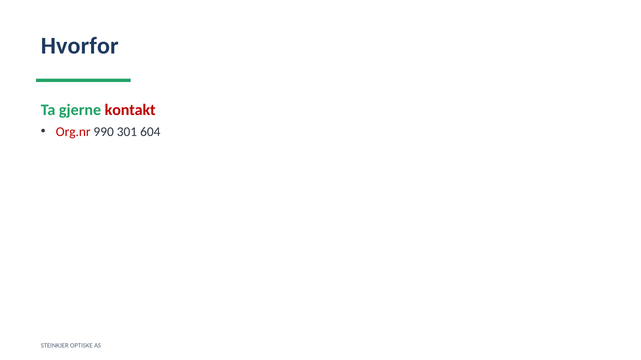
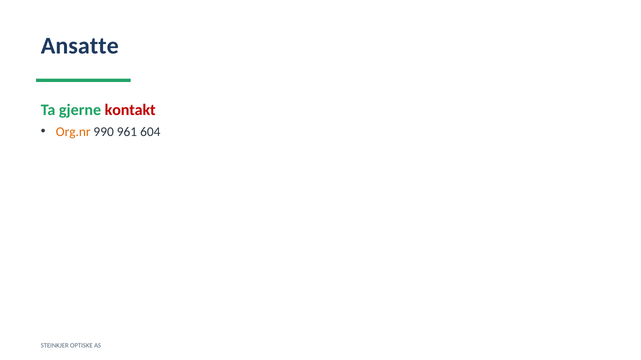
Hvorfor: Hvorfor -> Ansatte (80, 46)
Org.nr colour: red -> orange (73, 132)
301: 301 -> 961 (127, 132)
